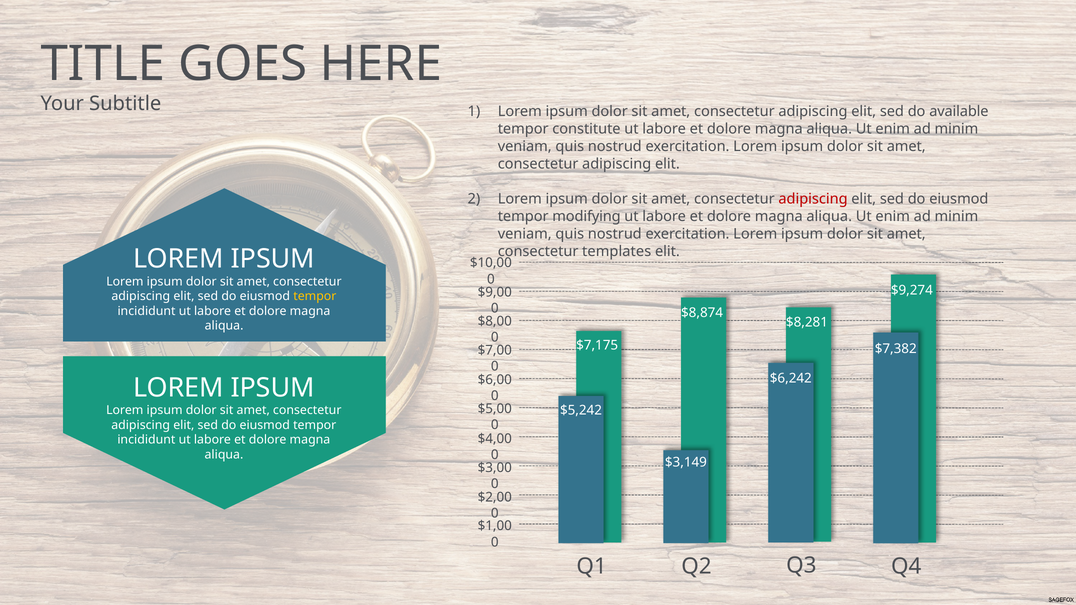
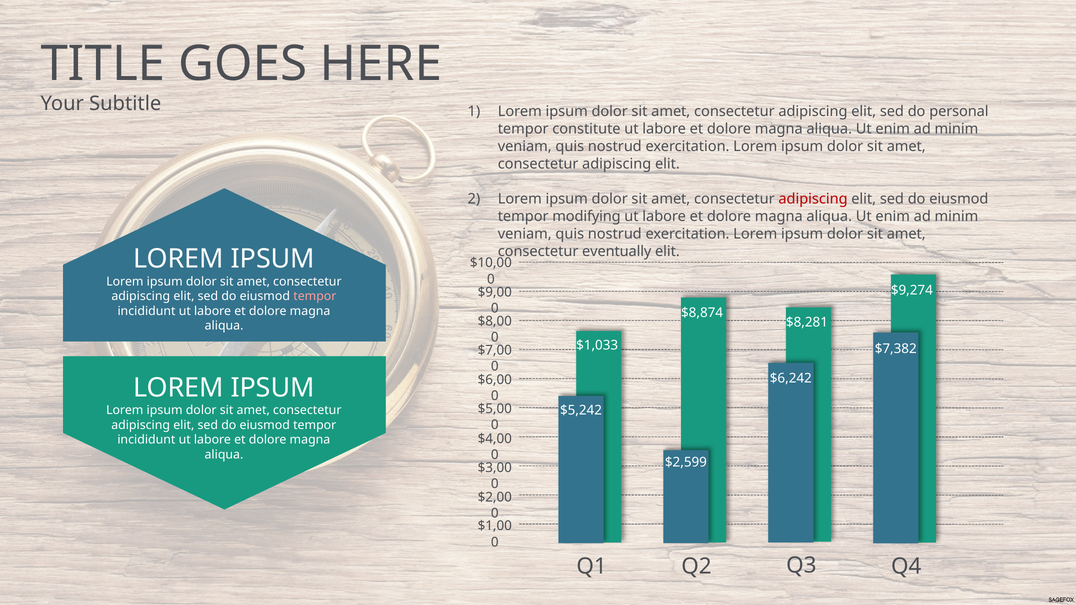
available: available -> personal (959, 111)
templates: templates -> eventually (617, 251)
tempor colour: yellow -> pink (315, 296)
$7,175: $7,175 -> $1,033 (597, 345)
$3,149: $3,149 -> $2,599 (686, 463)
